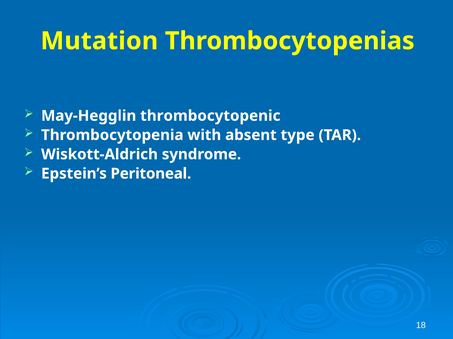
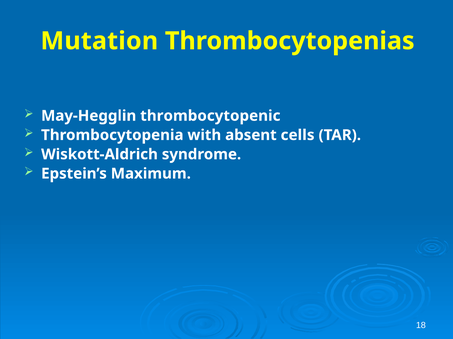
type: type -> cells (298, 135)
Peritoneal: Peritoneal -> Maximum (151, 174)
